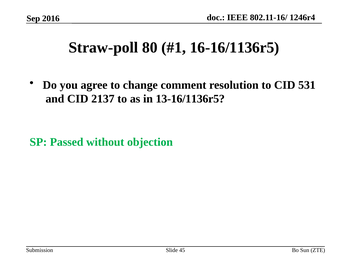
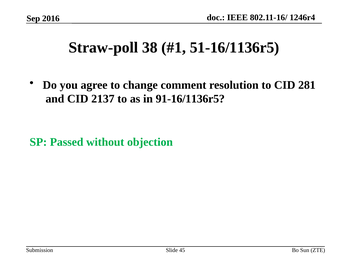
80: 80 -> 38 (150, 47)
16-16/1136r5: 16-16/1136r5 -> 51-16/1136r5 (235, 47)
531: 531 -> 281 (307, 85)
13-16/1136r5: 13-16/1136r5 -> 91-16/1136r5 (190, 99)
